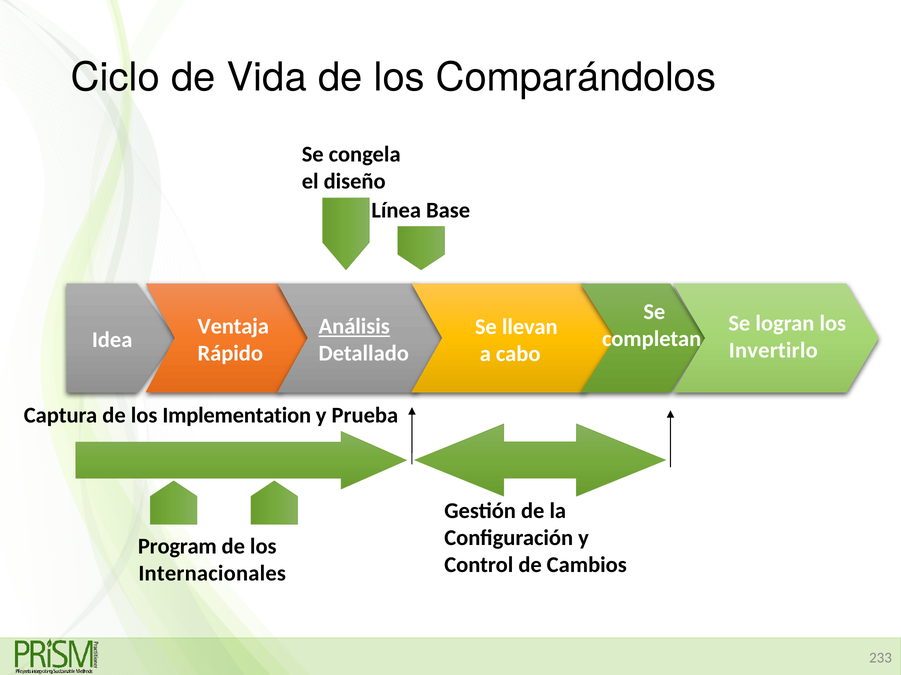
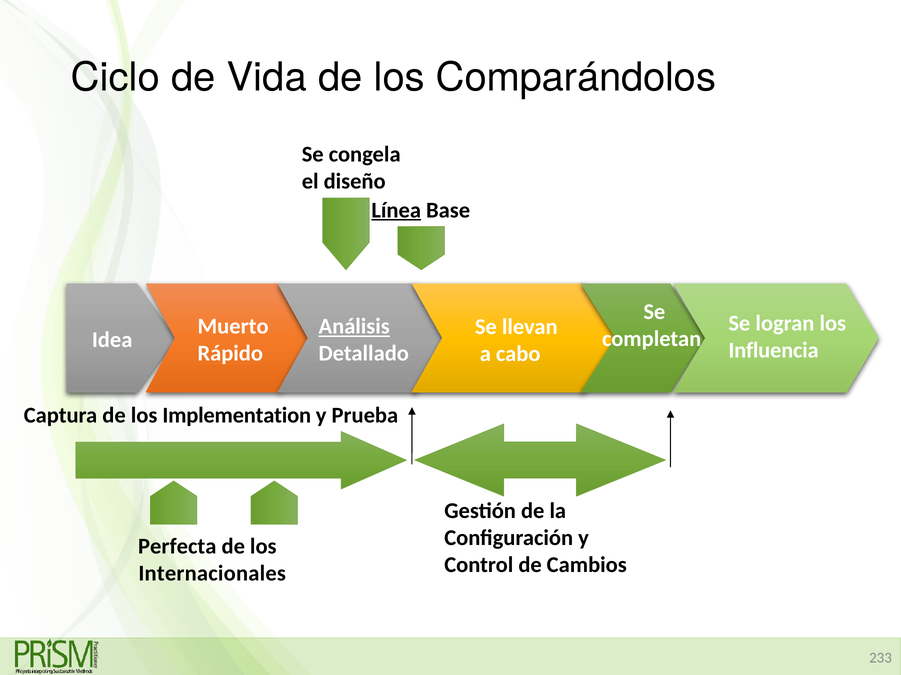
Línea underline: none -> present (396, 210)
Ventaja: Ventaja -> Muerto (233, 327)
Invertirlo: Invertirlo -> Influencia (774, 351)
Program: Program -> Perfecta (177, 547)
